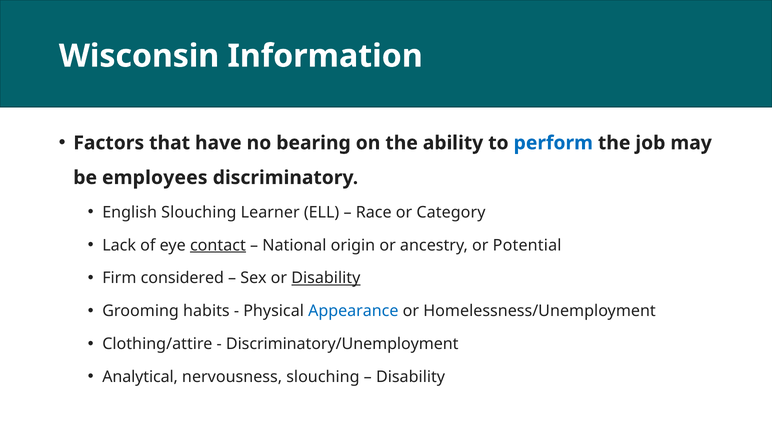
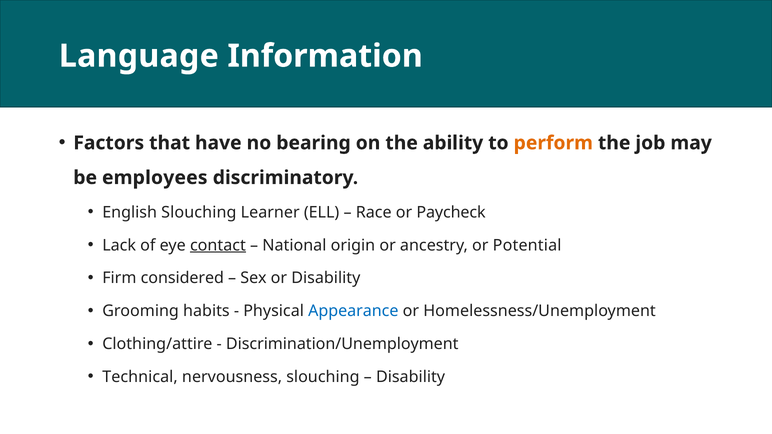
Wisconsin: Wisconsin -> Language (139, 56)
perform colour: blue -> orange (553, 143)
Category: Category -> Paycheck (451, 212)
Disability underline: present -> none (326, 278)
Discriminatory/Unemployment: Discriminatory/Unemployment -> Discrimination/Unemployment (342, 344)
Analytical: Analytical -> Technical (140, 377)
